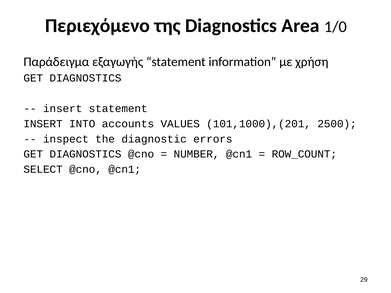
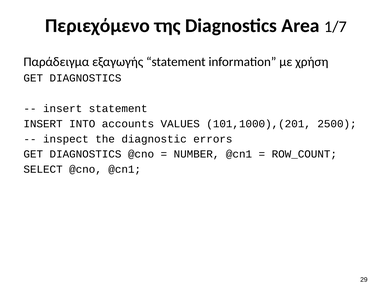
1/0: 1/0 -> 1/7 (335, 27)
